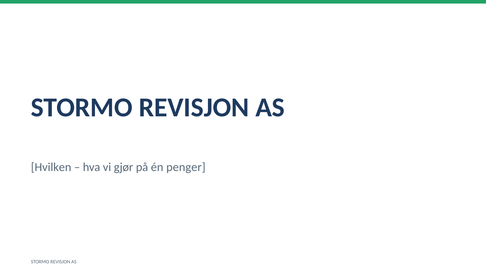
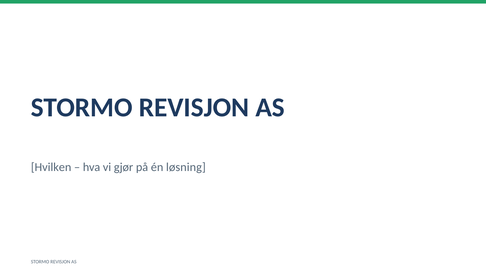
penger: penger -> løsning (186, 167)
